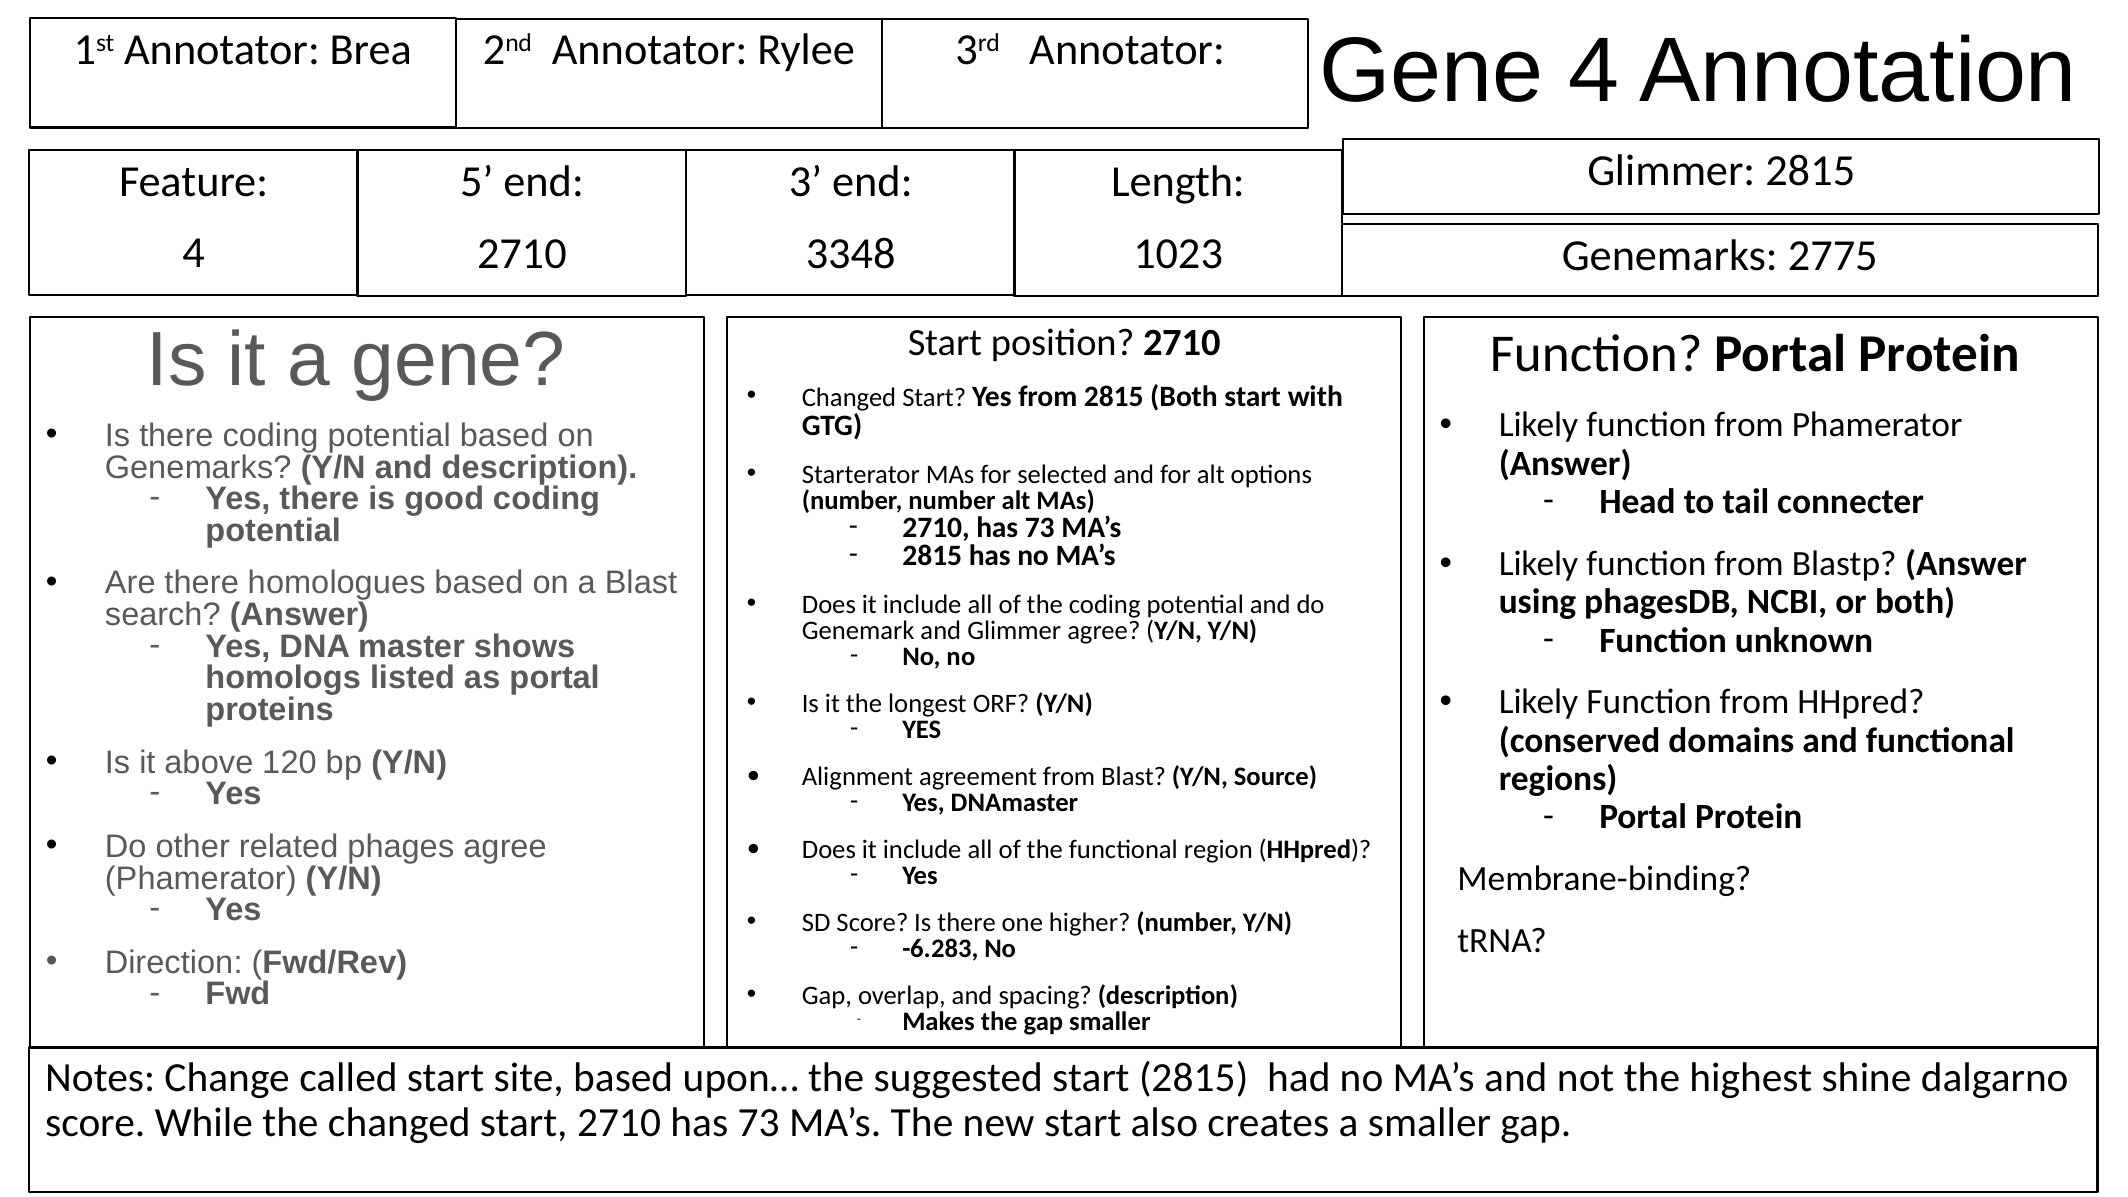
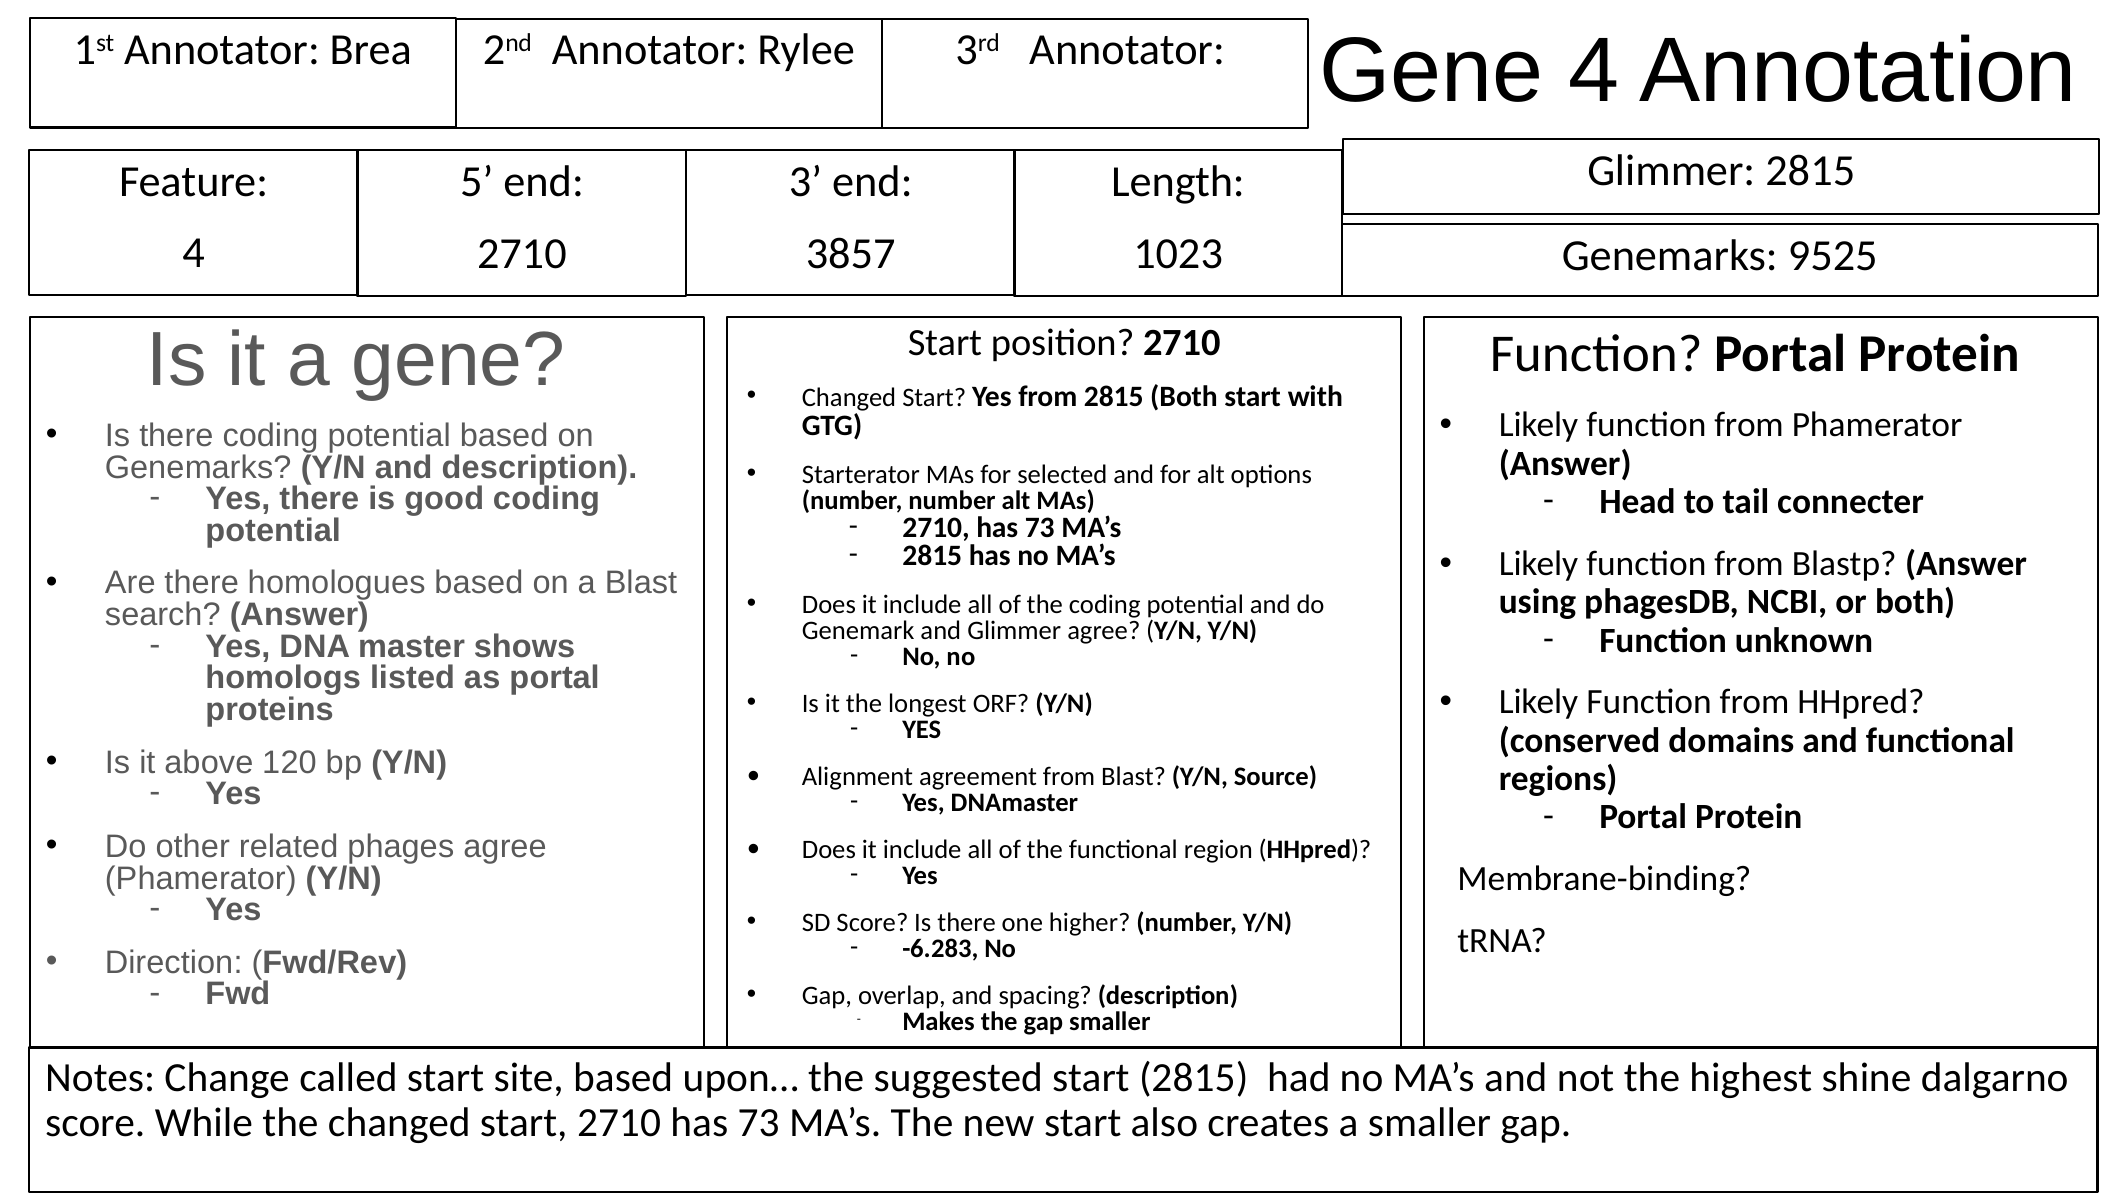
3348: 3348 -> 3857 (851, 253)
2775: 2775 -> 9525 (1833, 256)
